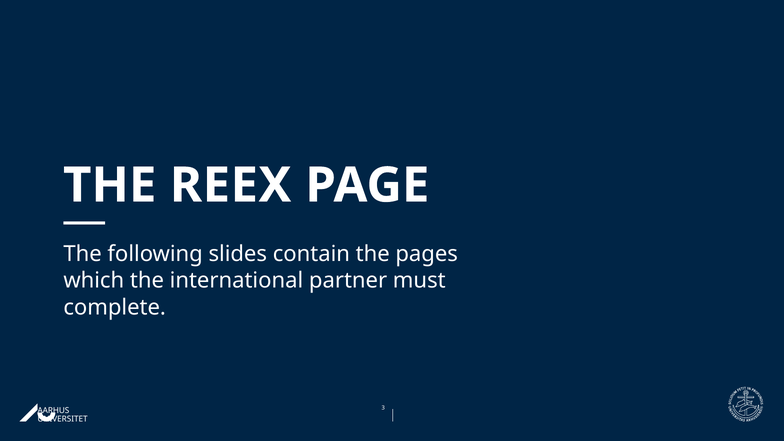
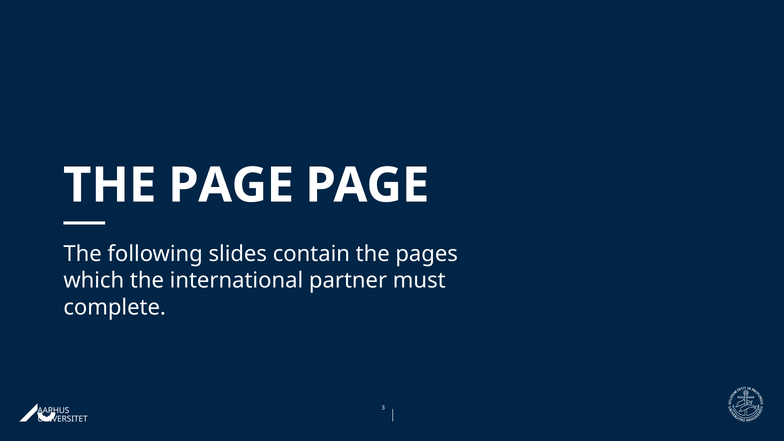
THE REEX: REEX -> PAGE (231, 185)
